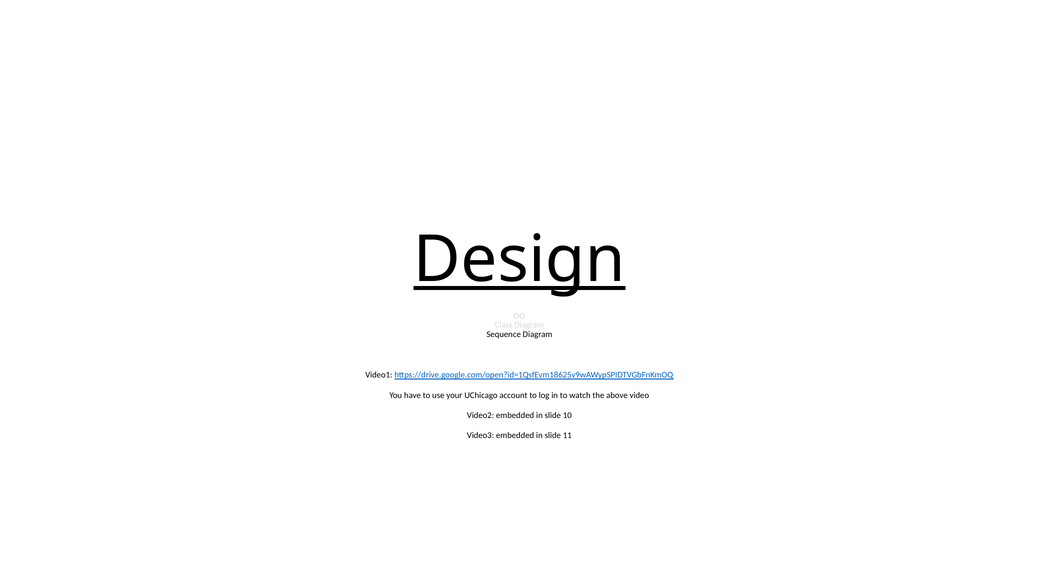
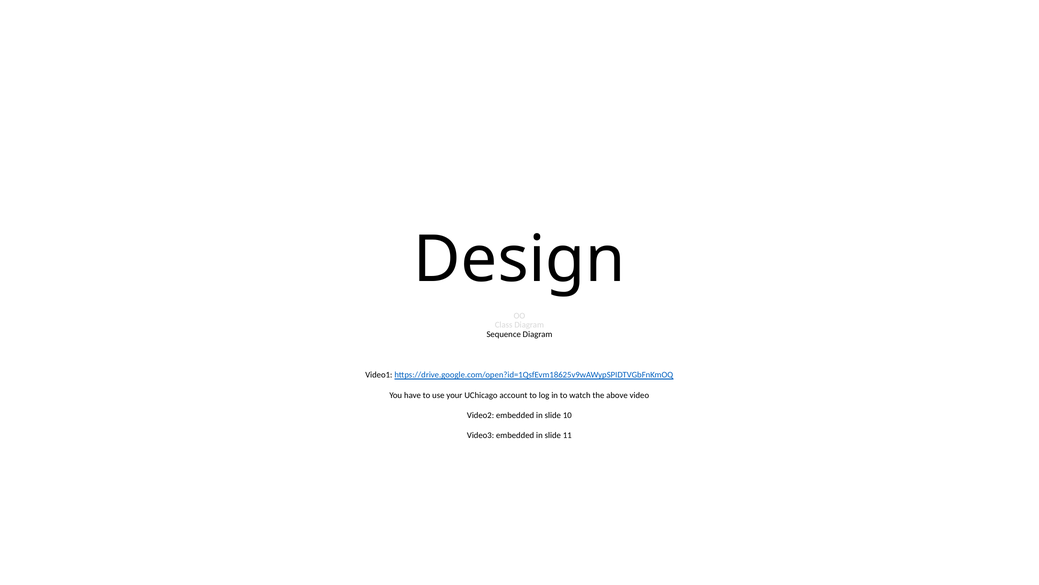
Design underline: present -> none (519, 260)
